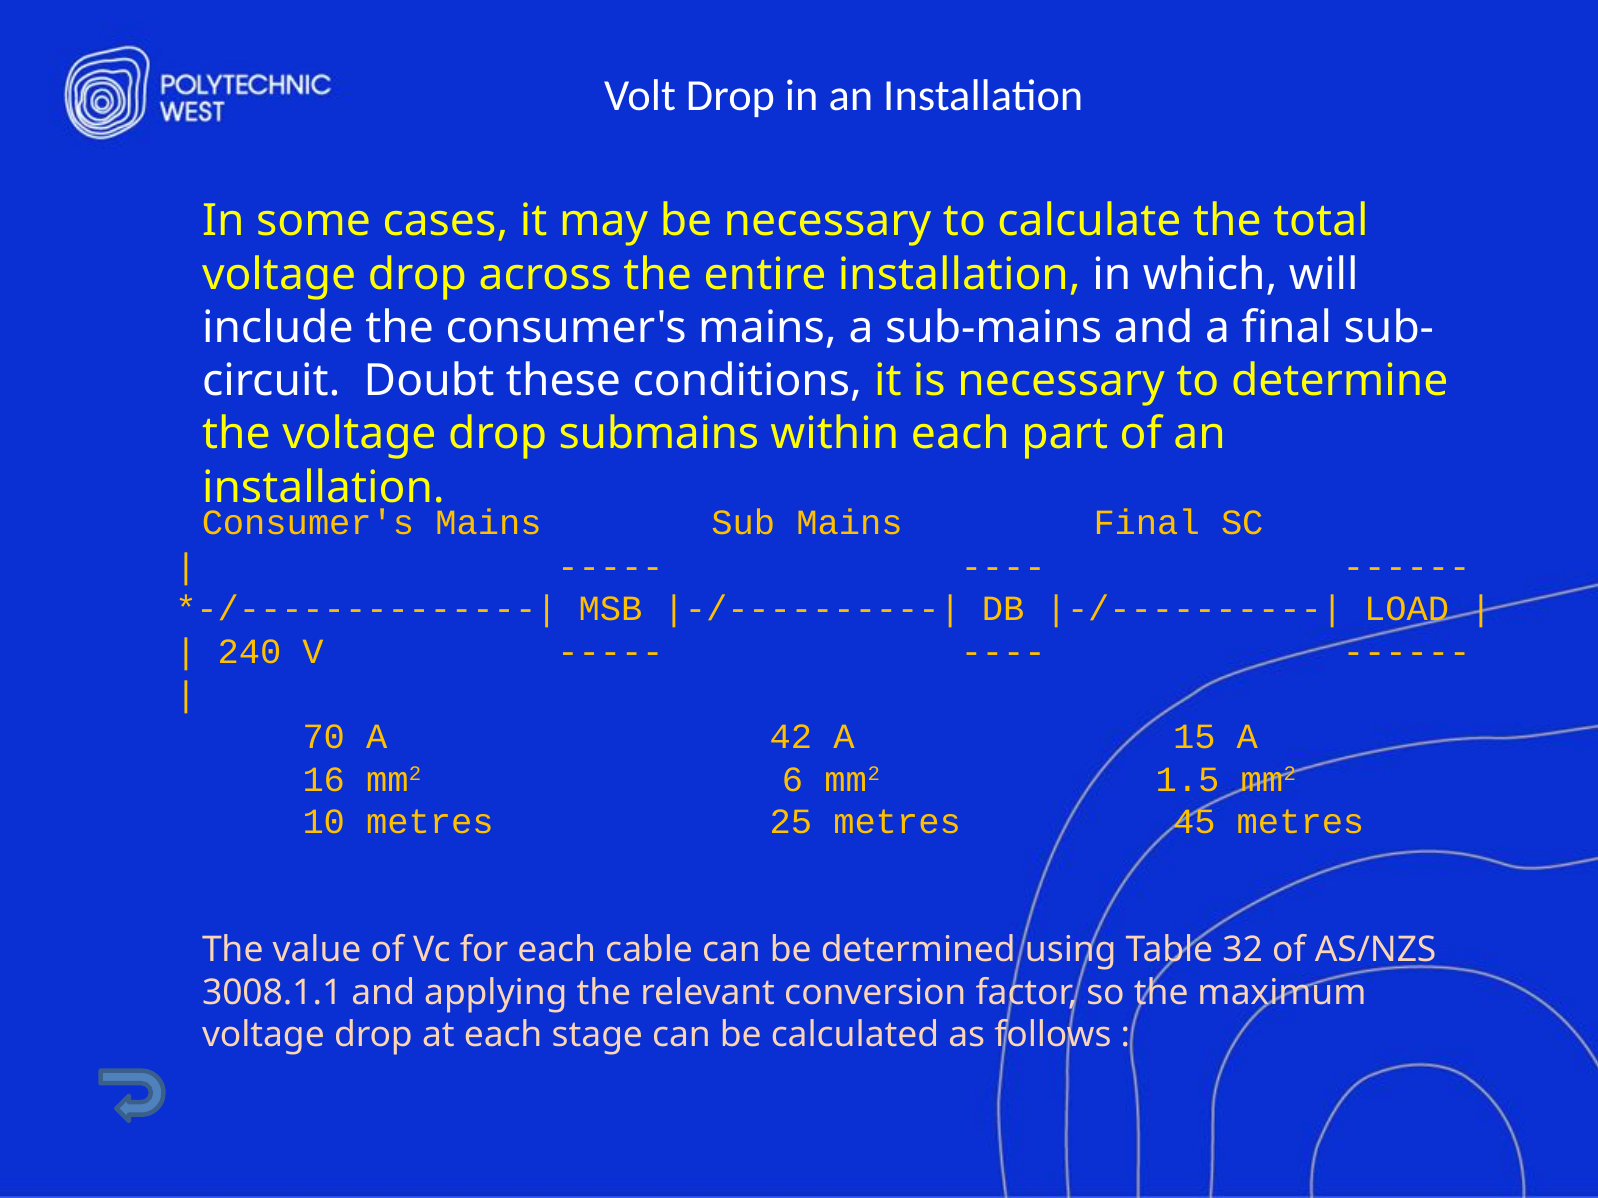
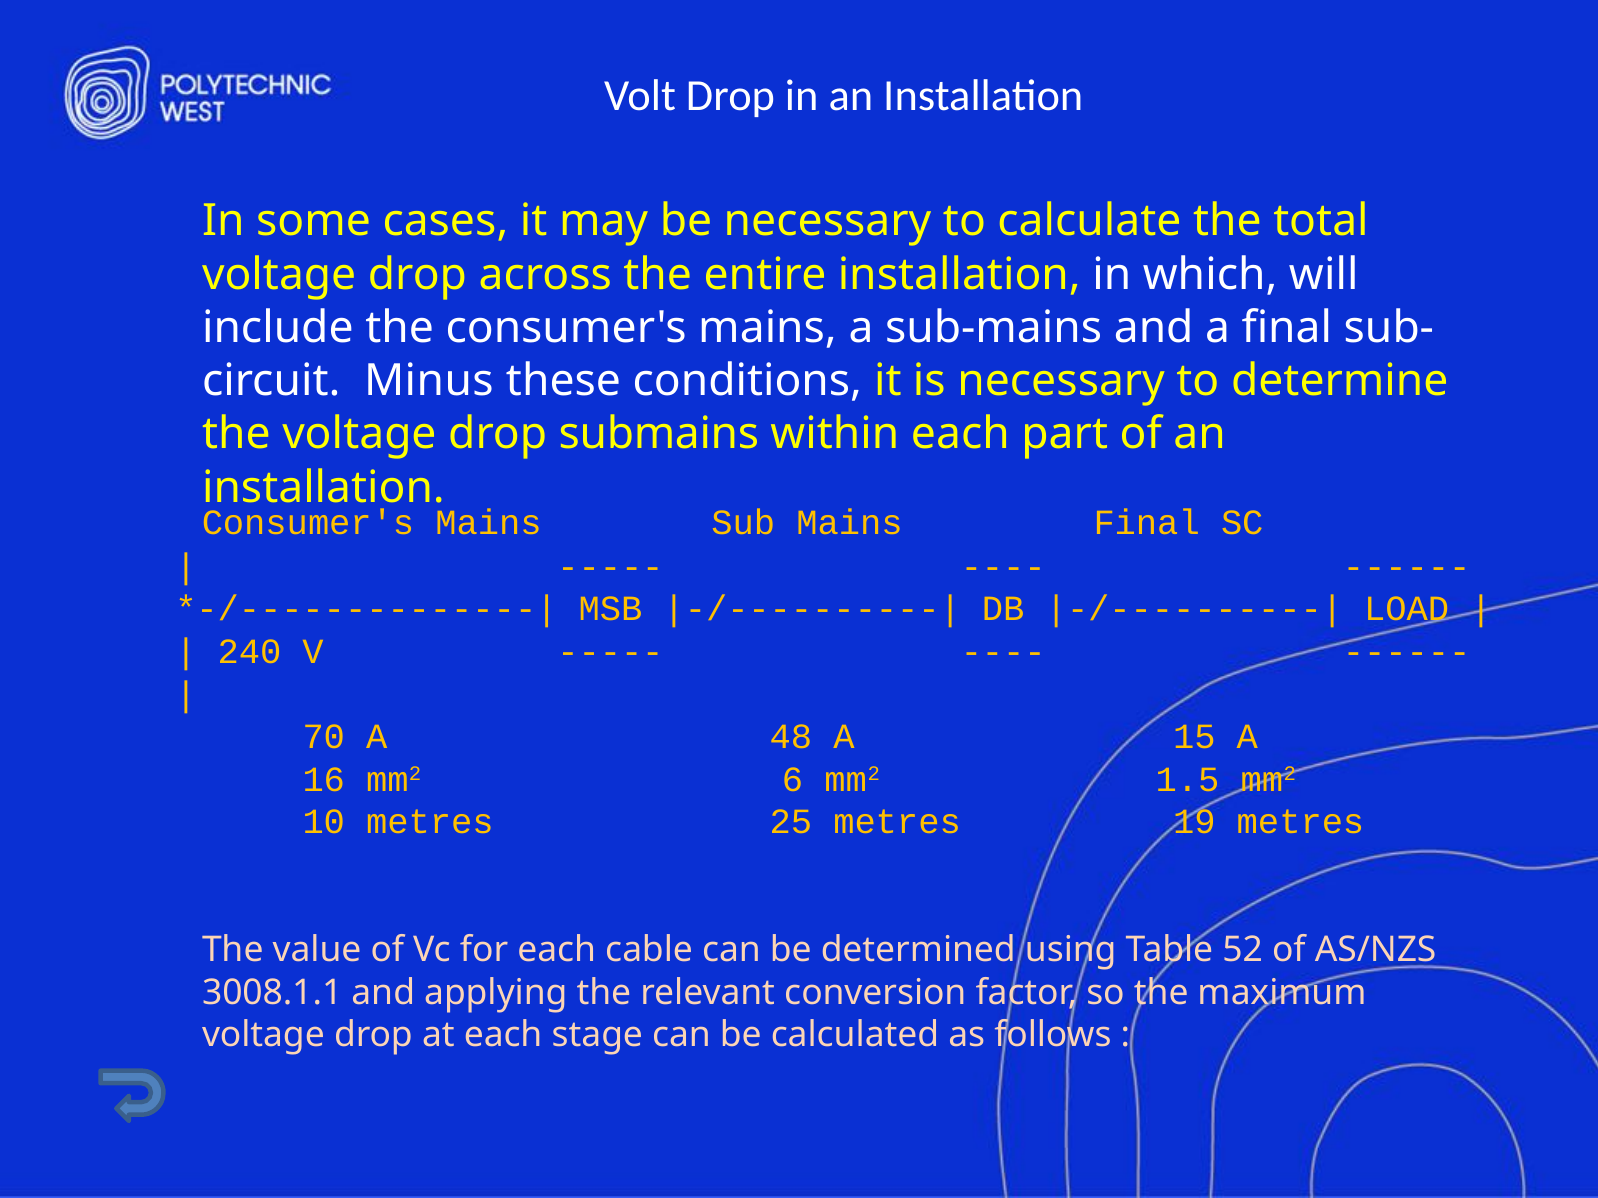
Doubt: Doubt -> Minus (429, 381)
42: 42 -> 48 (791, 737)
45: 45 -> 19 (1194, 822)
32: 32 -> 52 (1243, 950)
